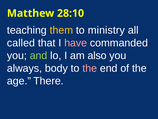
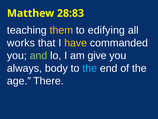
28:10: 28:10 -> 28:83 (71, 13)
ministry: ministry -> edifying (106, 30)
called: called -> works (21, 43)
have colour: pink -> yellow (76, 43)
also: also -> give (97, 55)
the colour: pink -> light blue (90, 68)
